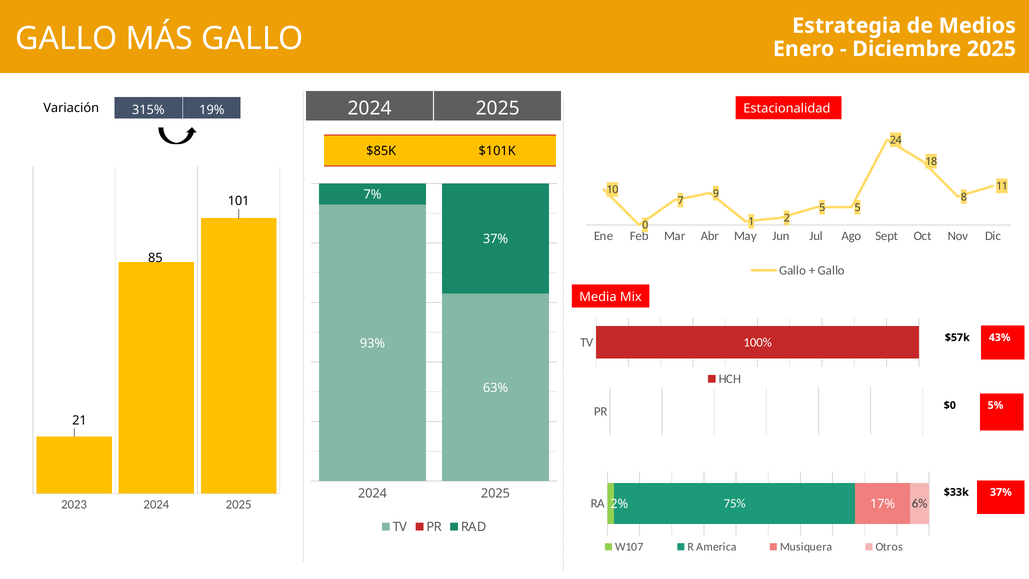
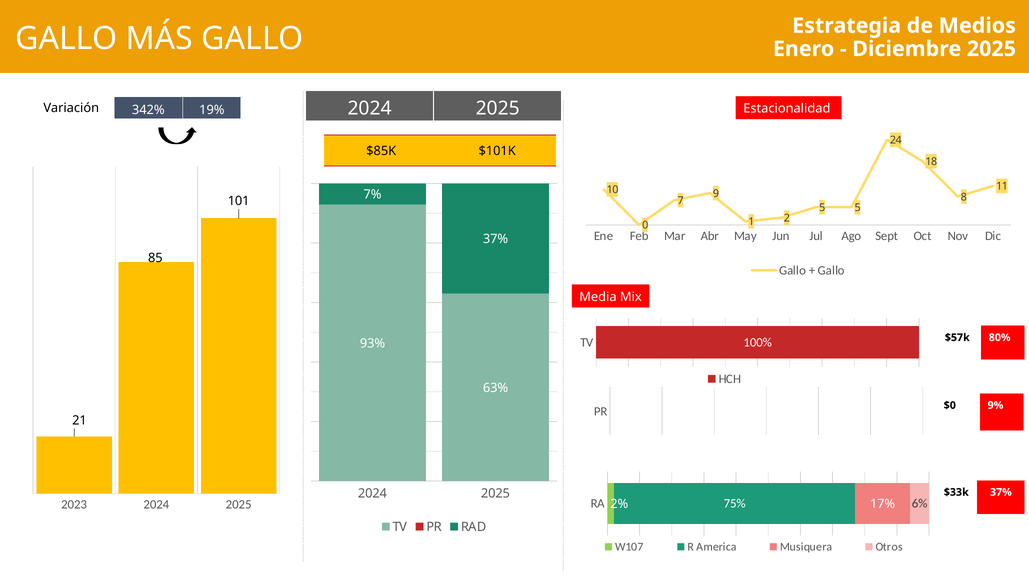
315%: 315% -> 342% (148, 110)
43%: 43% -> 80% (1000, 337)
5%: 5% -> 9% (995, 405)
